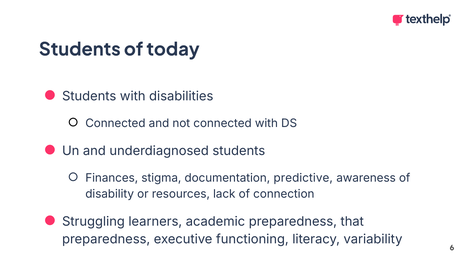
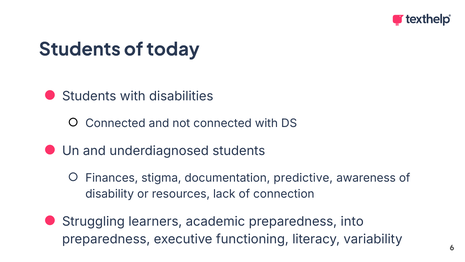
that: that -> into (352, 221)
